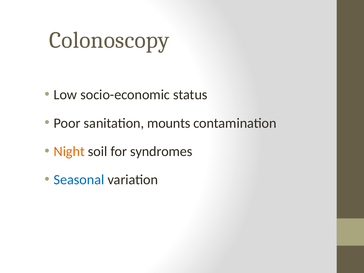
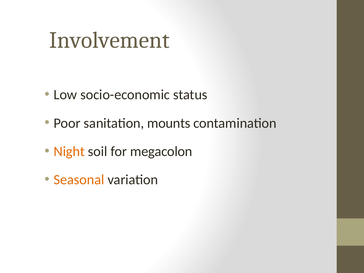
Colonoscopy: Colonoscopy -> Involvement (109, 40)
syndromes: syndromes -> megacolon (161, 151)
Seasonal colour: blue -> orange (79, 180)
